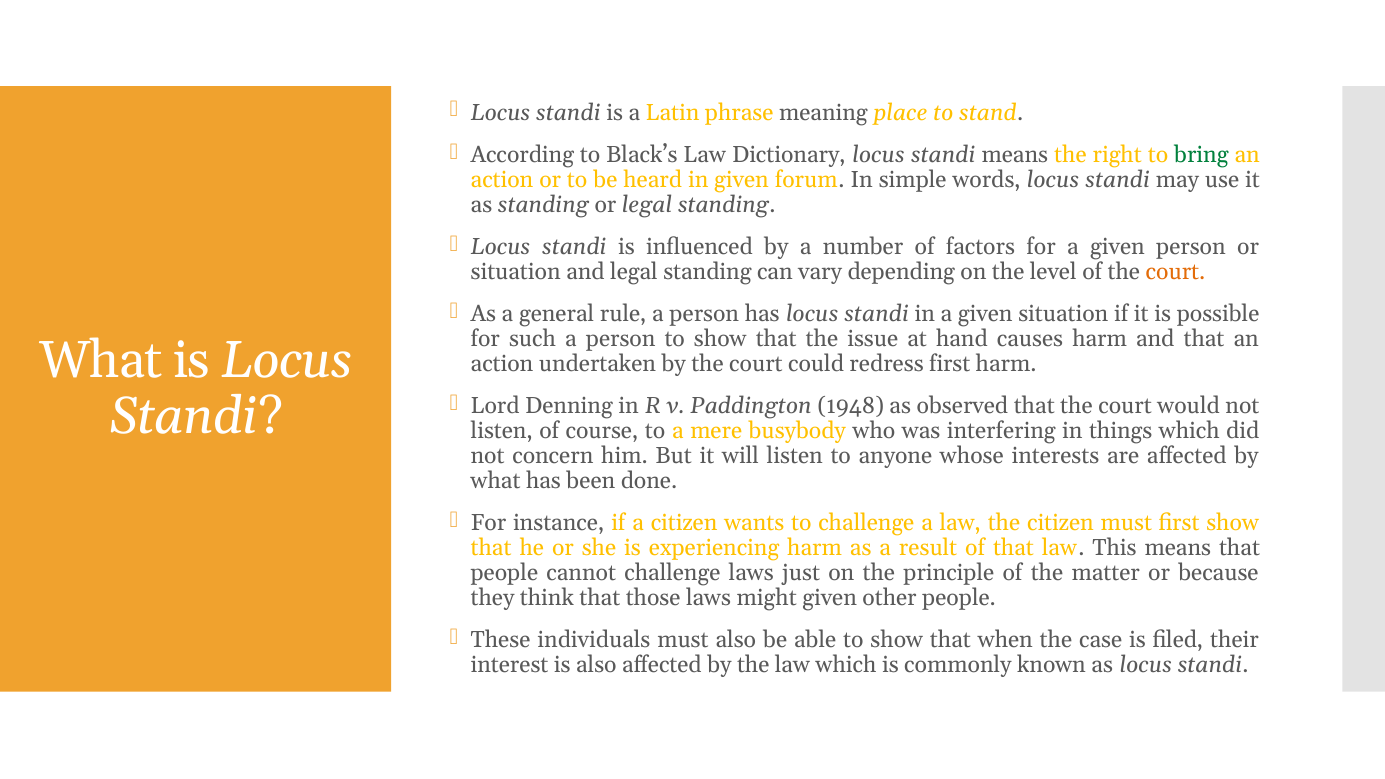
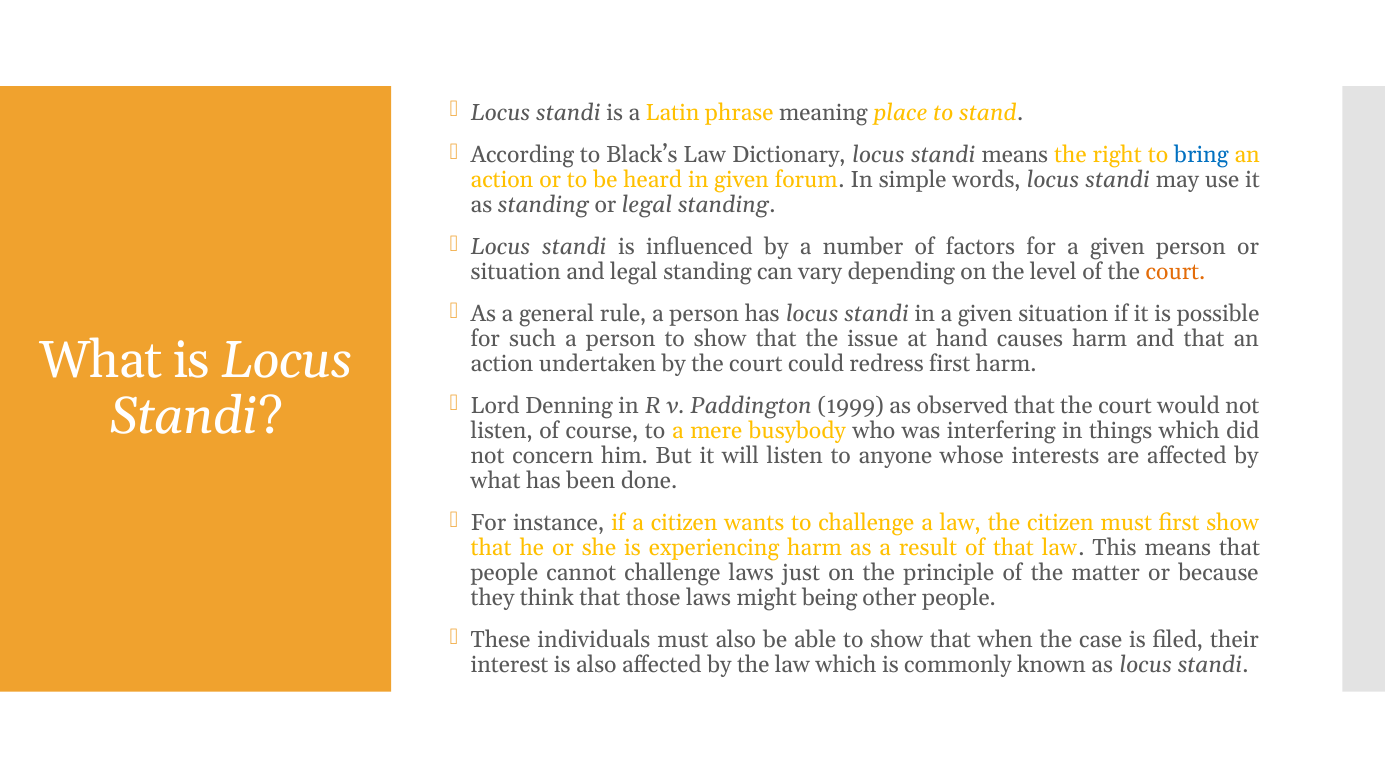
bring colour: green -> blue (1201, 155)
1948: 1948 -> 1999 (851, 406)
might given: given -> being (830, 598)
